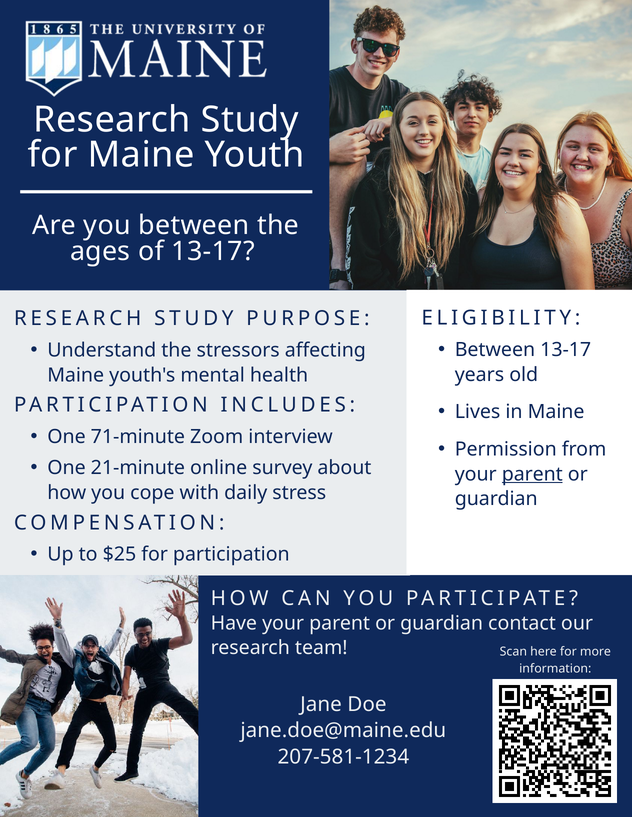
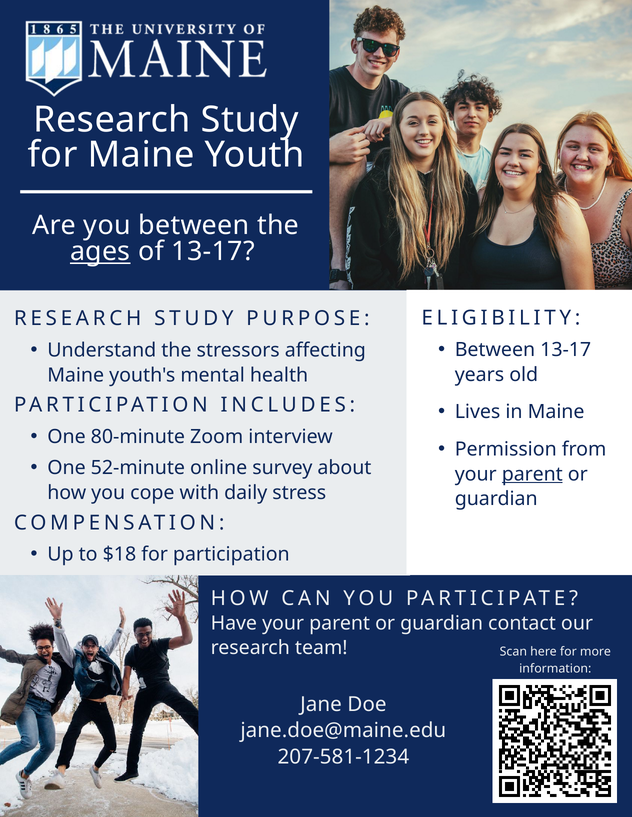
ages underline: none -> present (100, 252)
71-minute: 71-minute -> 80-minute (138, 437)
21-minute: 21-minute -> 52-minute (138, 468)
$25: $25 -> $18 (119, 555)
